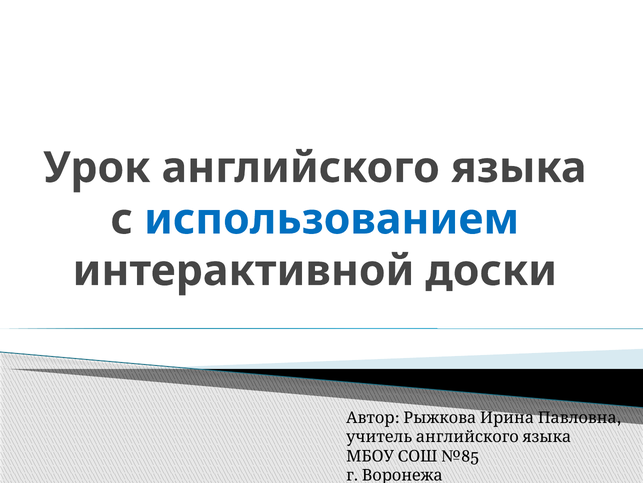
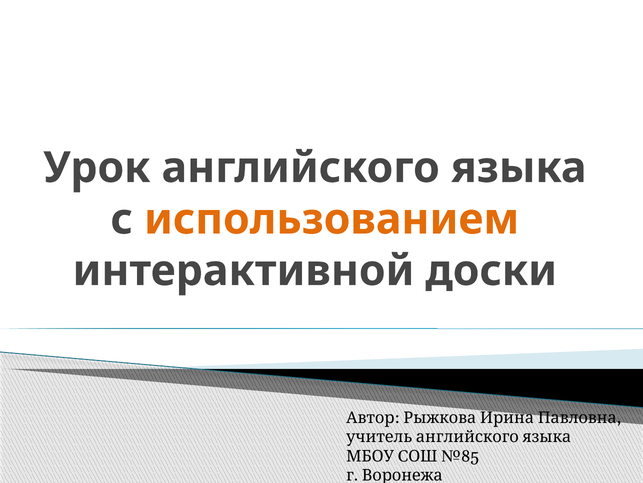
использованием colour: blue -> orange (332, 219)
